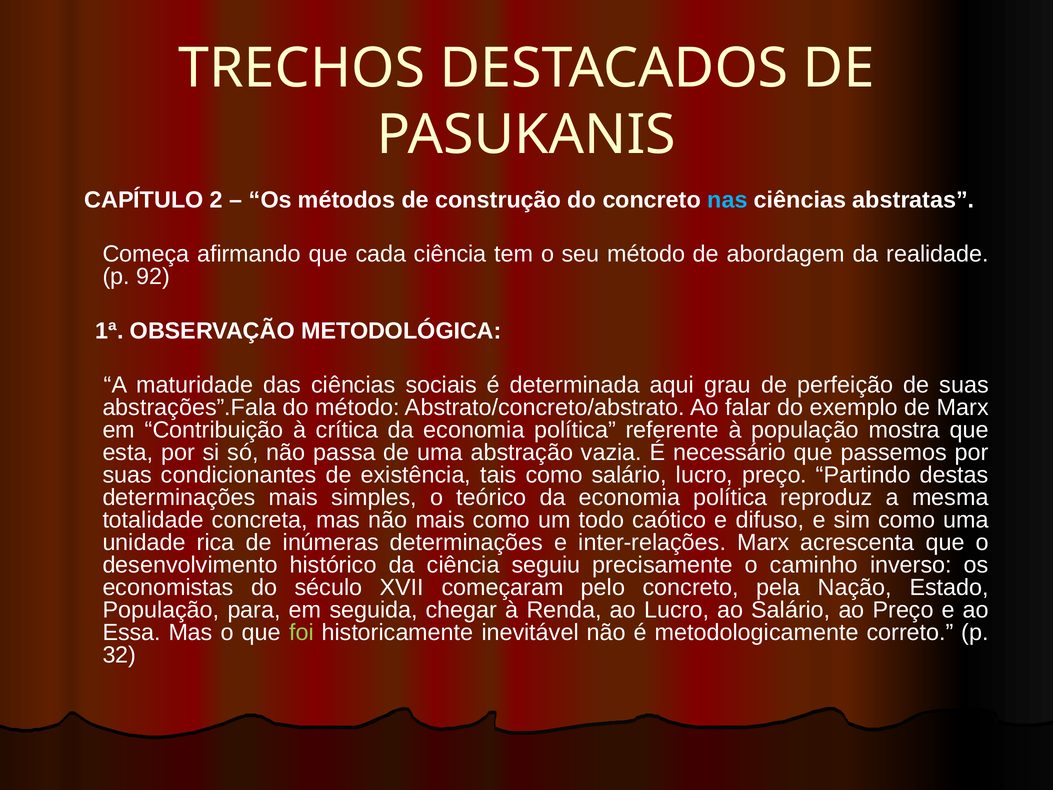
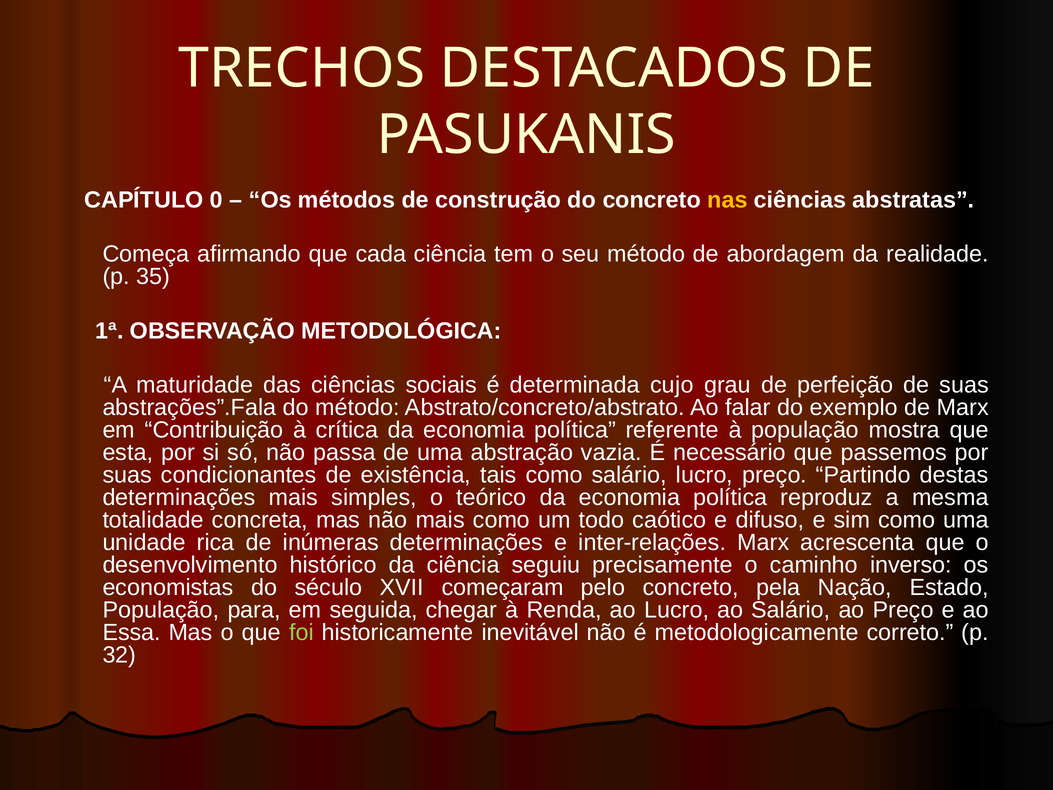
2: 2 -> 0 (216, 200)
nas colour: light blue -> yellow (727, 200)
92: 92 -> 35 (153, 277)
aqui: aqui -> cujo (672, 385)
